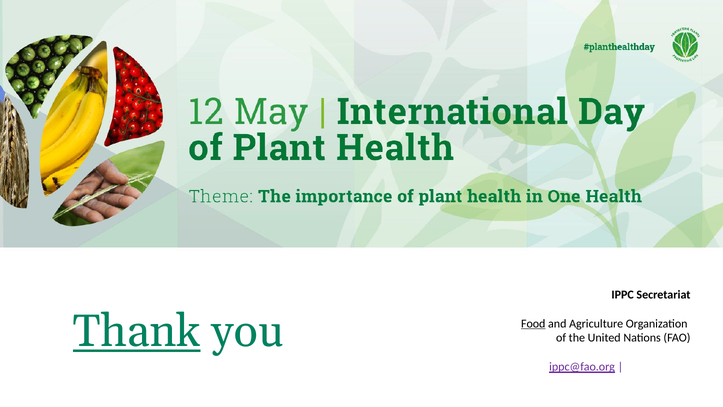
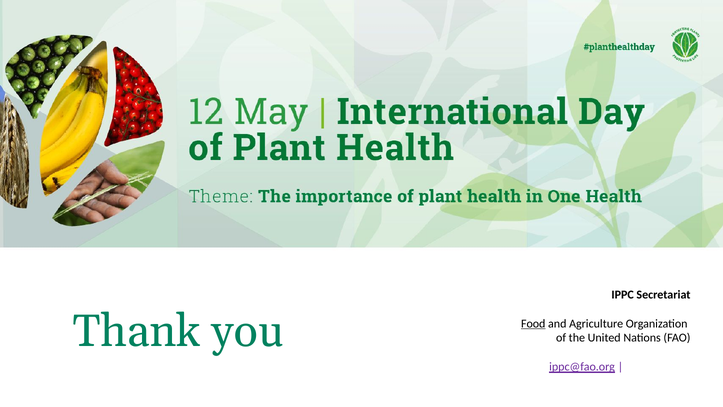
Thank underline: present -> none (137, 331)
